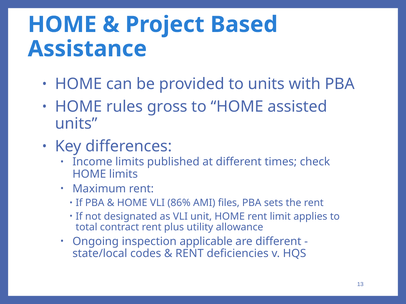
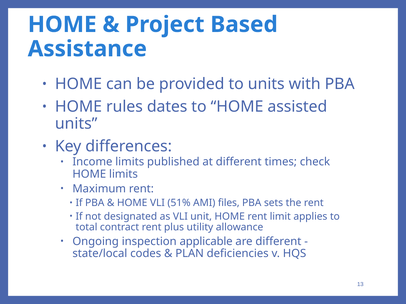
gross: gross -> dates (167, 107)
86%: 86% -> 51% (179, 203)
RENT: RENT -> PLAN (190, 254)
